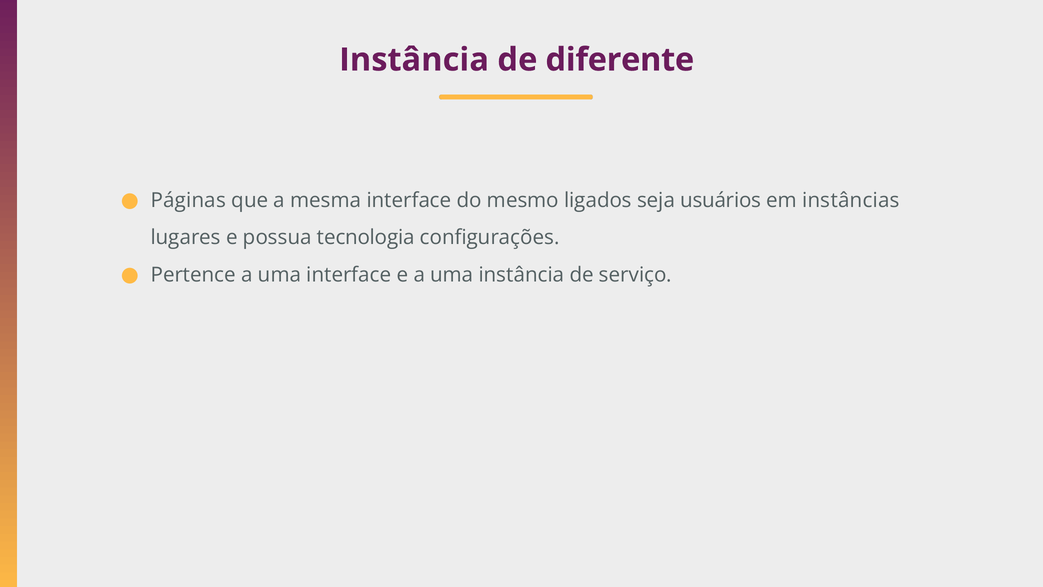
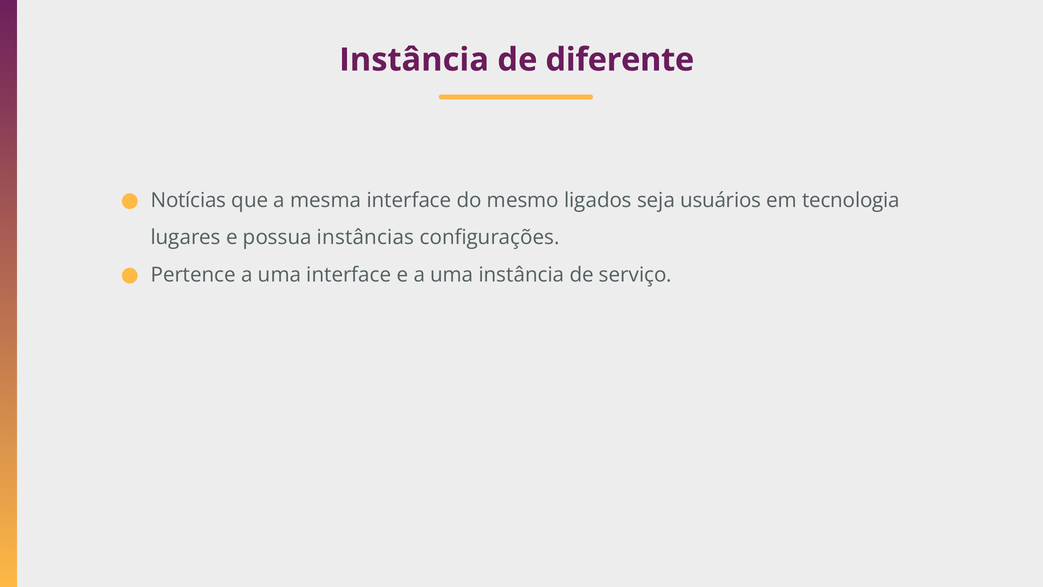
Páginas: Páginas -> Notícias (188, 200)
instâncias: instâncias -> tecnologia (851, 200)
tecnologia: tecnologia -> instâncias (366, 237)
